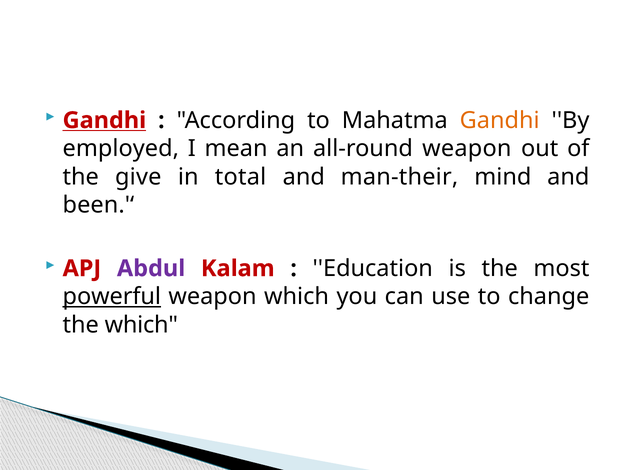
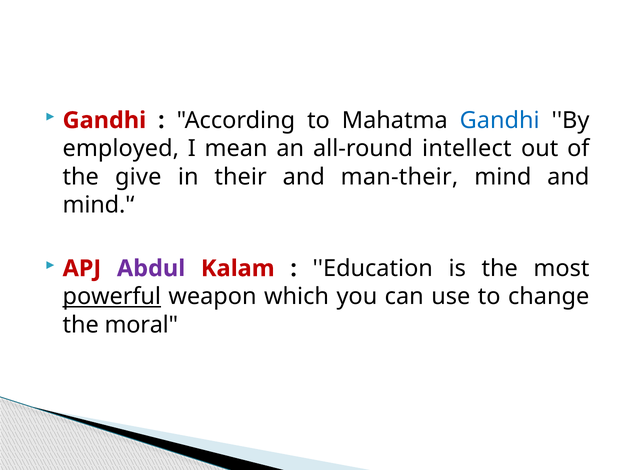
Gandhi underline: present -> none (104, 120)
Gandhi colour: orange -> blue (500, 120)
all-round weapon: weapon -> intellect (467, 149)
total: total -> their (241, 177)
been.'‘: been.'‘ -> mind.'‘ (99, 205)
the which: which -> moral (141, 325)
